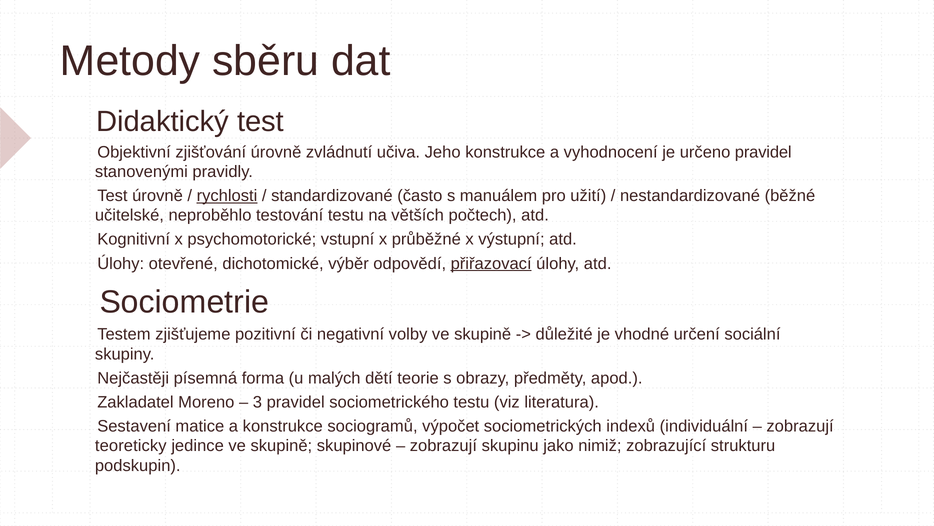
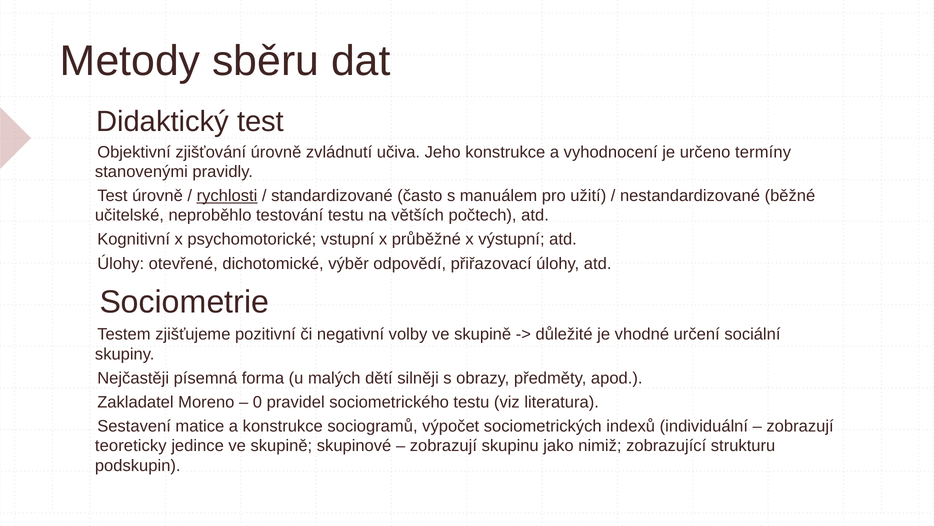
určeno pravidel: pravidel -> termíny (763, 152)
přiřazovací underline: present -> none (491, 263)
teorie: teorie -> silněji (418, 378)
3: 3 -> 0 (257, 402)
